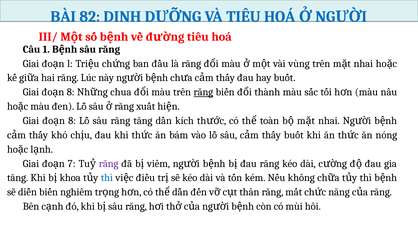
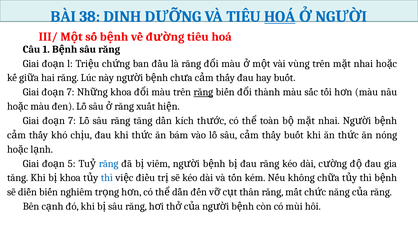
82: 82 -> 38 (90, 17)
HOÁ underline: none -> present (280, 17)
8: 8 -> 7 (71, 92)
chua: chua -> khoa (121, 92)
8: 8 -> 7 (72, 121)
7: 7 -> 5 (72, 164)
răng colour: purple -> blue (109, 164)
